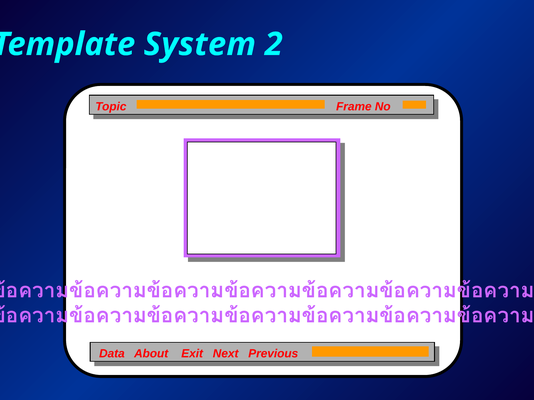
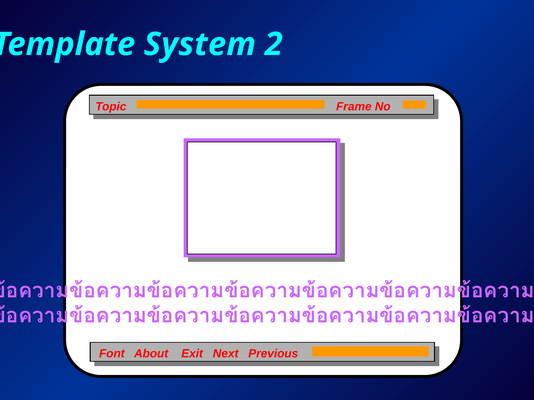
Data: Data -> Font (112, 354)
